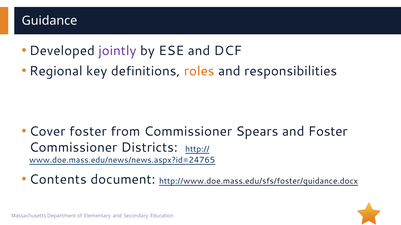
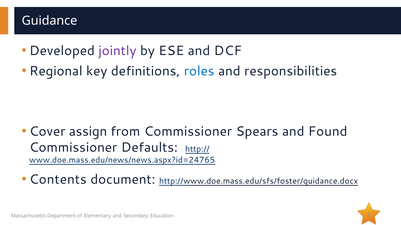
roles colour: orange -> blue (199, 71)
Cover foster: foster -> assign (88, 132)
and Foster: Foster -> Found (328, 132)
Districts: Districts -> Defaults (149, 148)
